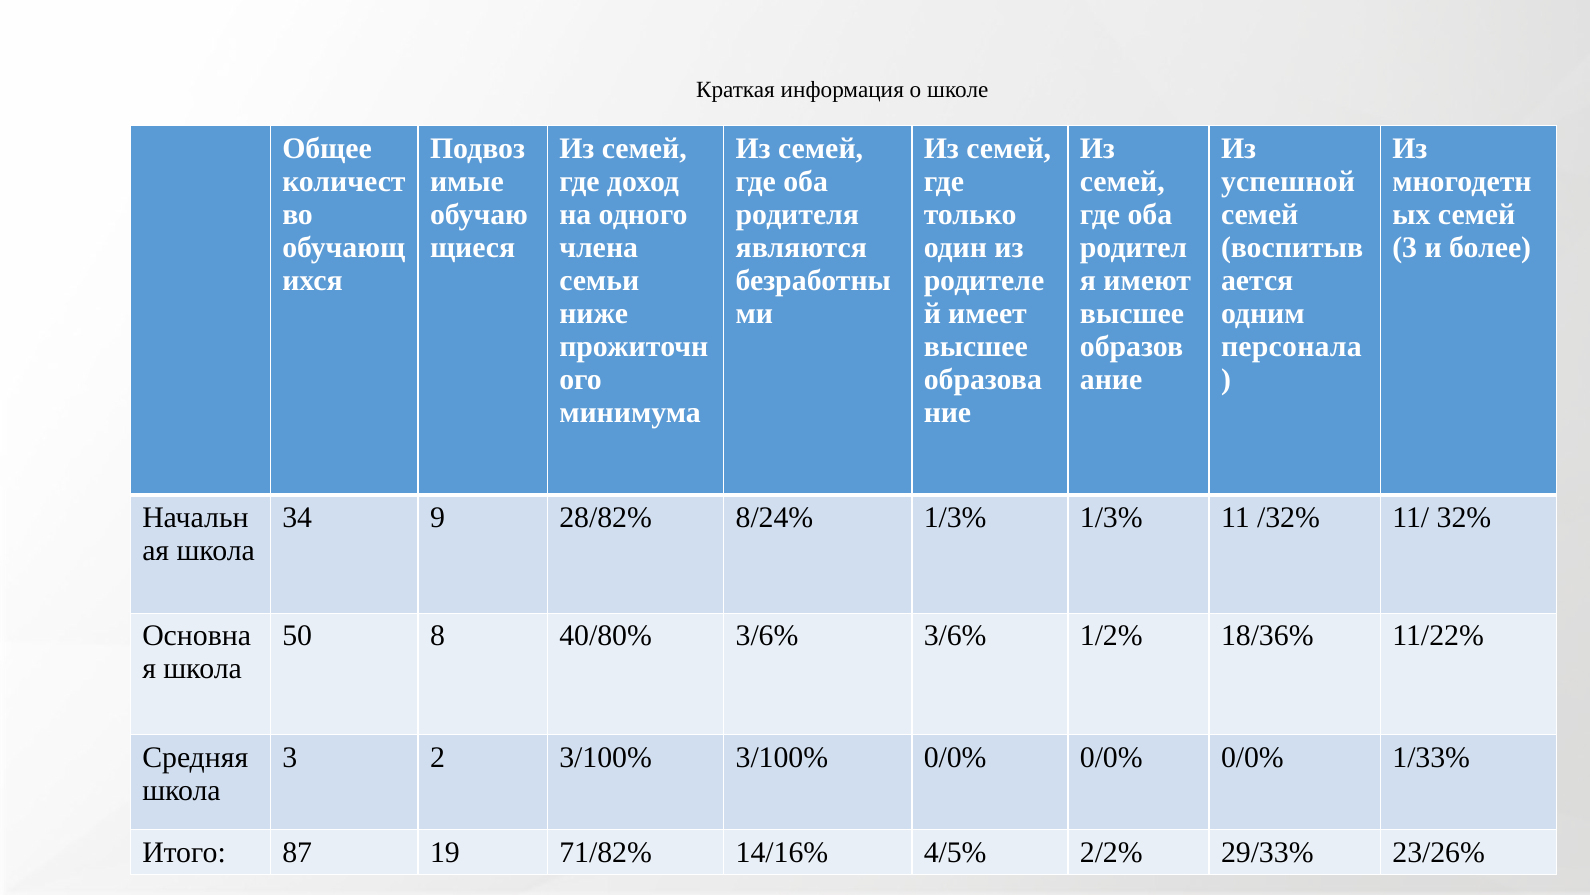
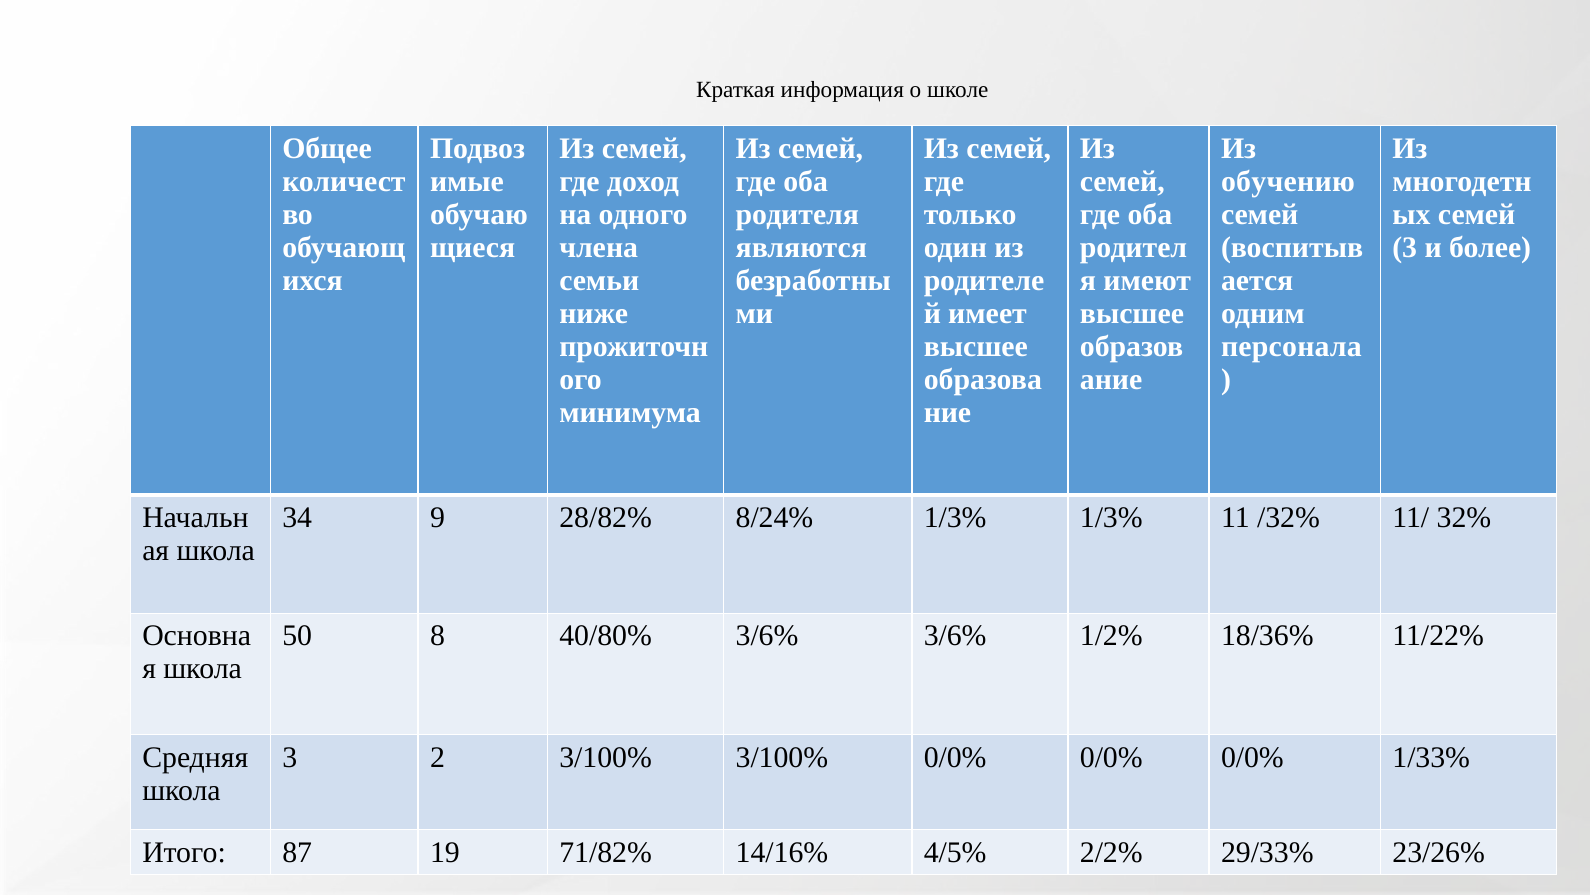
успешной: успешной -> обучению (1288, 181)
